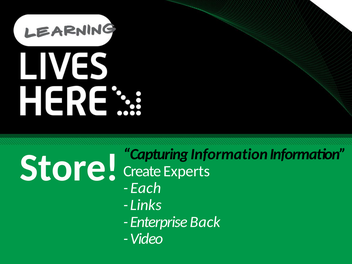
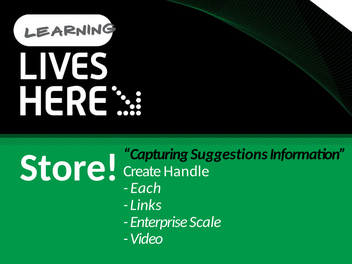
Capturing Information: Information -> Suggestions (229, 154)
Experts: Experts -> Handle (186, 171)
Back: Back -> Scale (205, 222)
